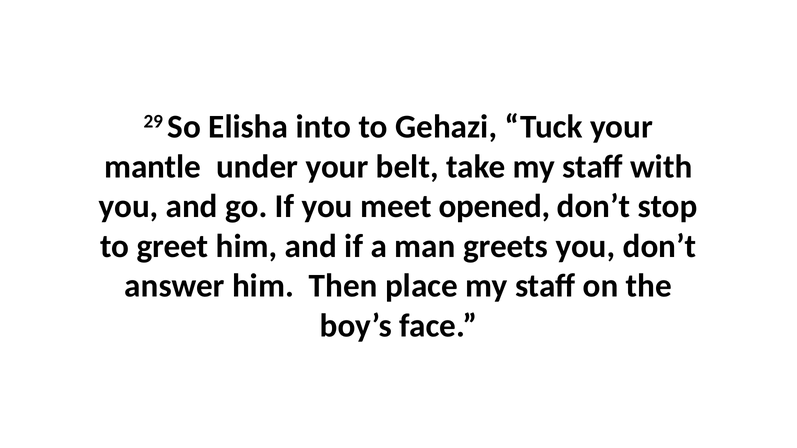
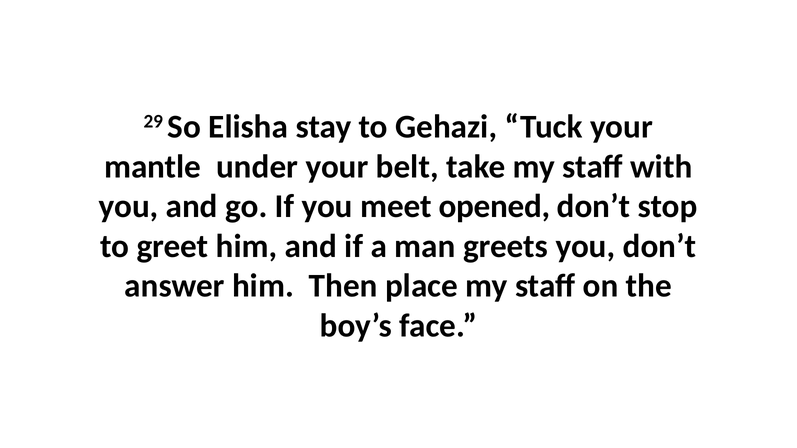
into: into -> stay (324, 127)
